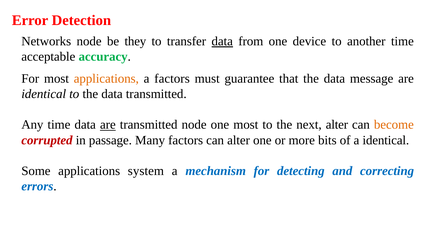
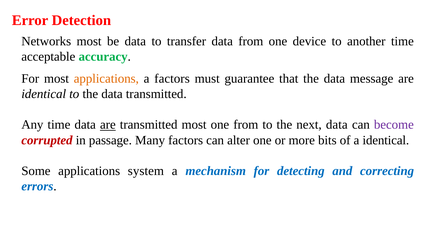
Networks node: node -> most (89, 41)
be they: they -> data (135, 41)
data underline: present -> none (222, 41)
transmitted node: node -> most (194, 125)
one most: most -> from (246, 125)
next alter: alter -> data (337, 125)
become colour: orange -> purple (394, 125)
